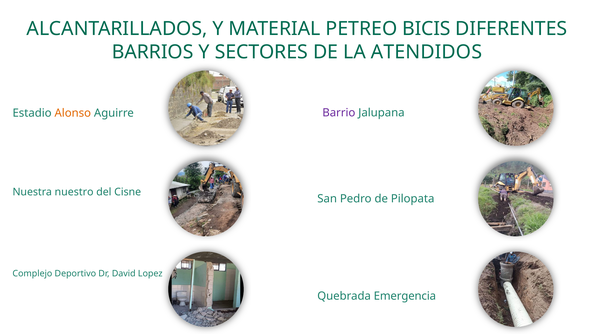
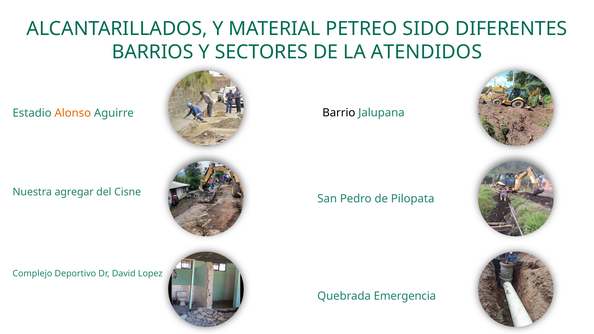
BICIS: BICIS -> SIDO (426, 29)
Barrio colour: purple -> black (339, 113)
nuestro: nuestro -> agregar (74, 192)
